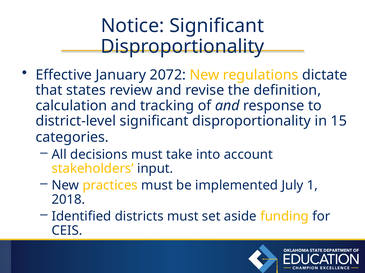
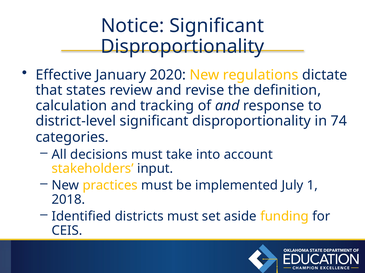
2072: 2072 -> 2020 (168, 75)
15: 15 -> 74 (339, 121)
